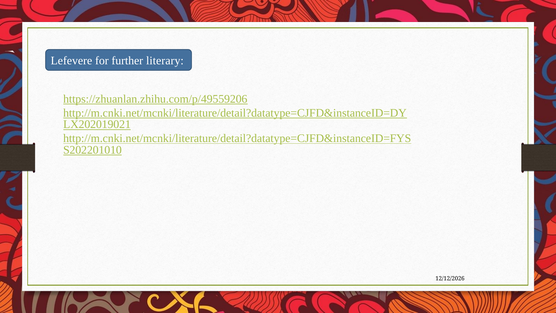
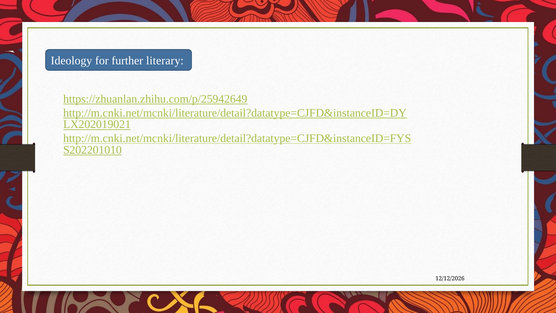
Lefevere: Lefevere -> Ideology (71, 61)
https://zhuanlan.zhihu.com/p/49559206: https://zhuanlan.zhihu.com/p/49559206 -> https://zhuanlan.zhihu.com/p/25942649 (155, 99)
